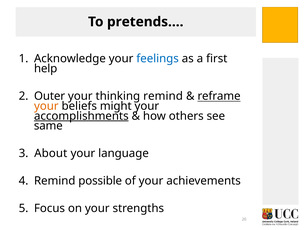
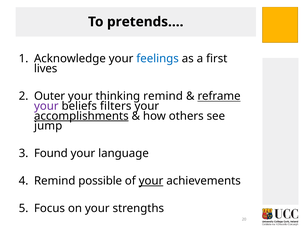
help: help -> lives (46, 68)
your colour: orange -> purple (46, 106)
might: might -> filters (116, 106)
same: same -> jump (48, 126)
About: About -> Found (51, 153)
your underline: none -> present (151, 181)
